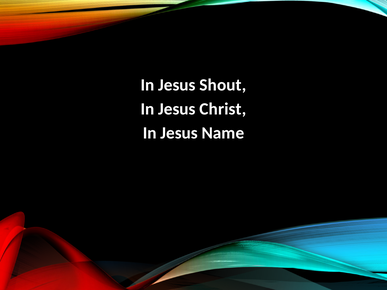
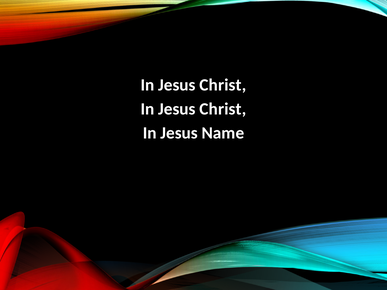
Shout: Shout -> Christ (223, 85)
